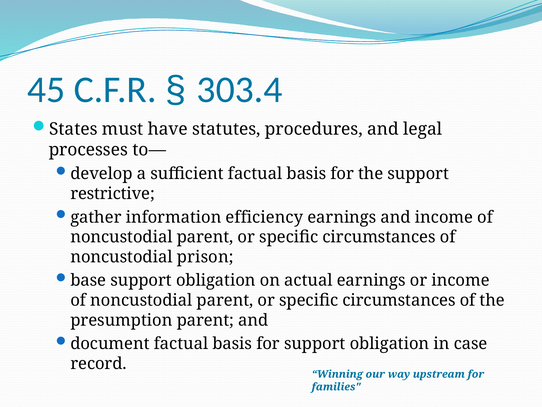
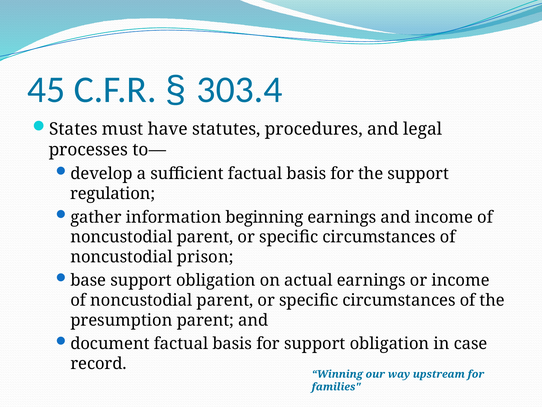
restrictive: restrictive -> regulation (113, 193)
efficiency: efficiency -> beginning (264, 217)
